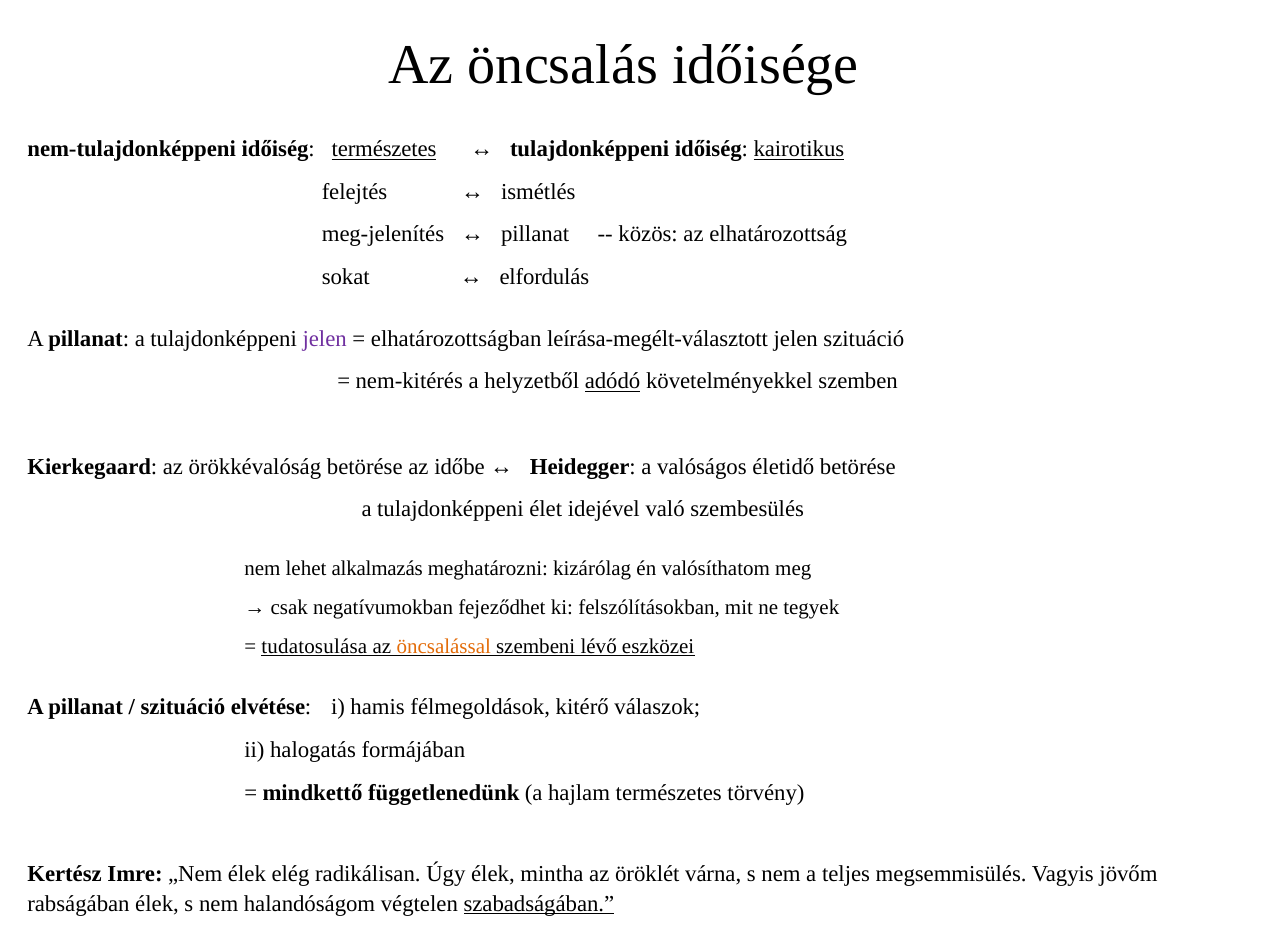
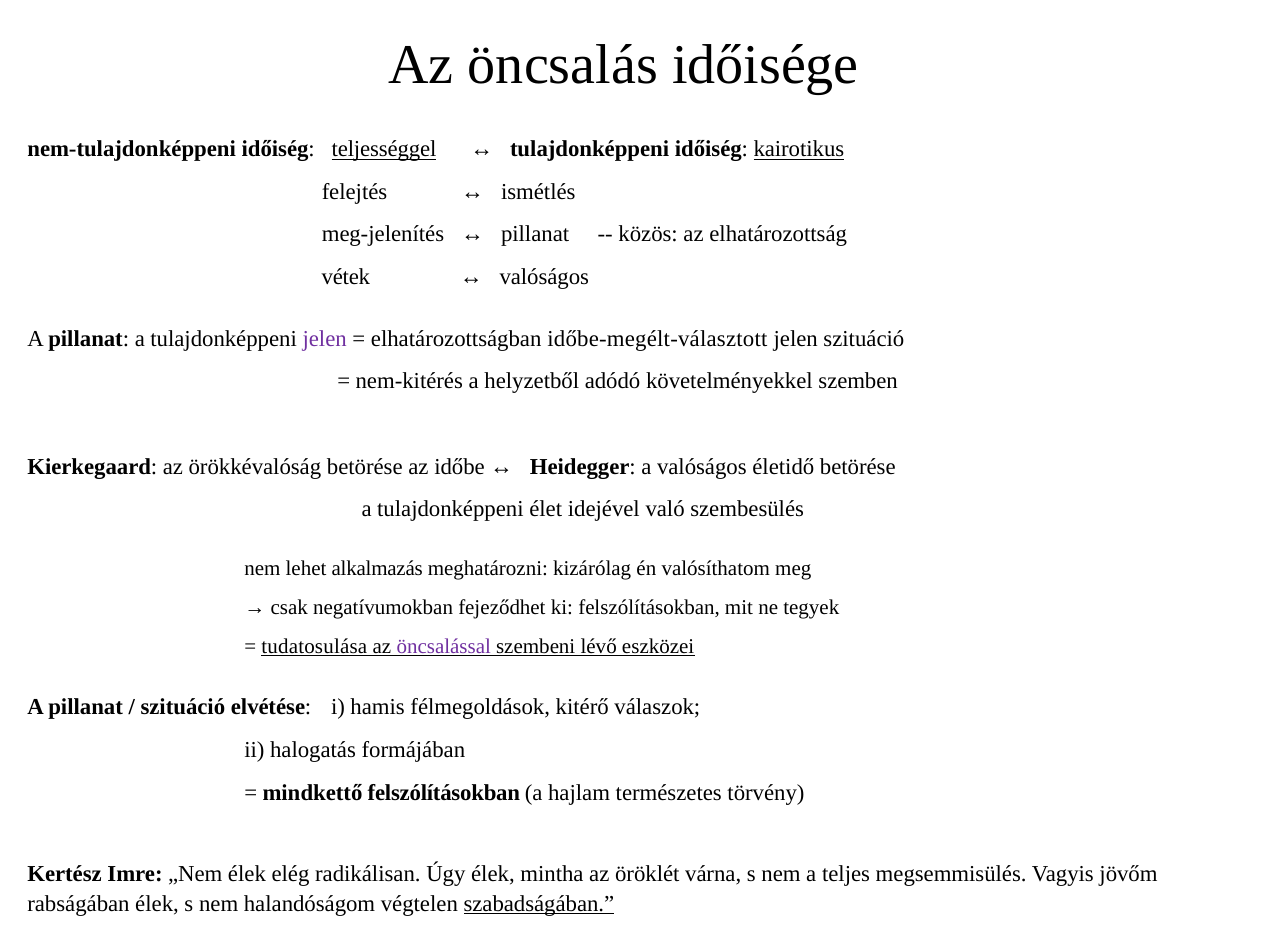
időiség természetes: természetes -> teljességgel (384, 149)
sokat: sokat -> vétek (346, 277)
elfordulás: elfordulás -> valóságos (544, 277)
leírása-megélt-választott: leírása-megélt-választott -> időbe-megélt-választott (657, 339)
adódó underline: present -> none (613, 381)
öncsalással colour: orange -> purple (444, 646)
mindkettő függetlenedünk: függetlenedünk -> felszólításokban (444, 792)
